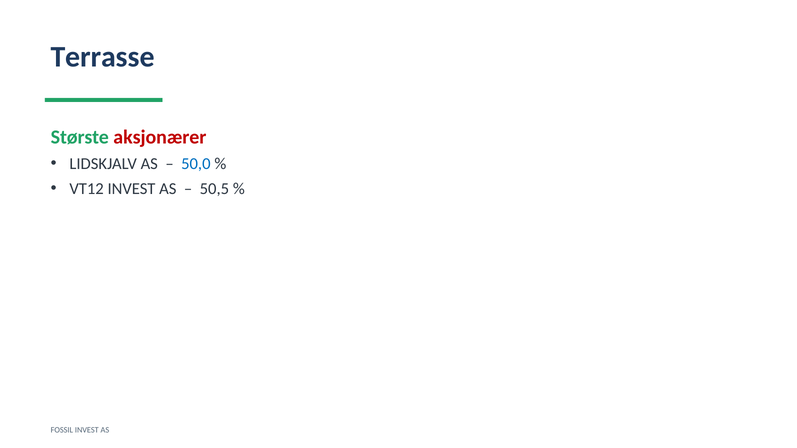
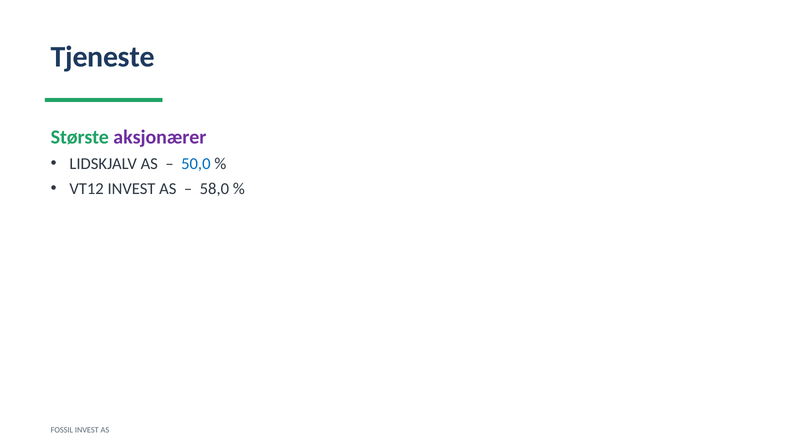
Terrasse: Terrasse -> Tjeneste (103, 57)
aksjonærer colour: red -> purple (160, 137)
50,5: 50,5 -> 58,0 (214, 189)
